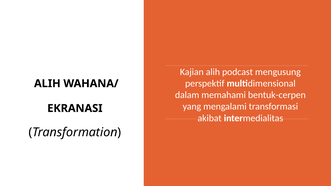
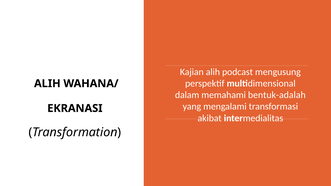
bentuk-cerpen: bentuk-cerpen -> bentuk-adalah (277, 95)
